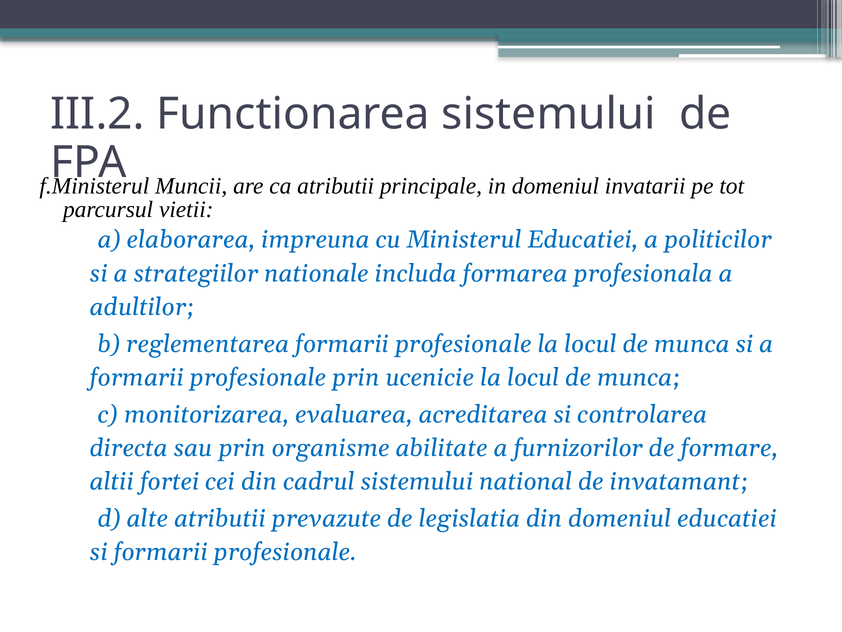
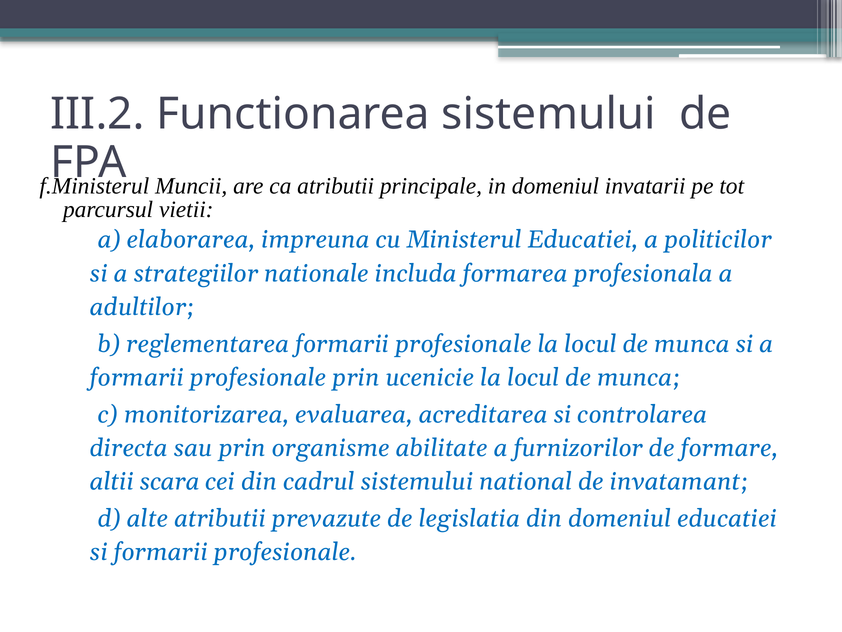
fortei: fortei -> scara (170, 481)
